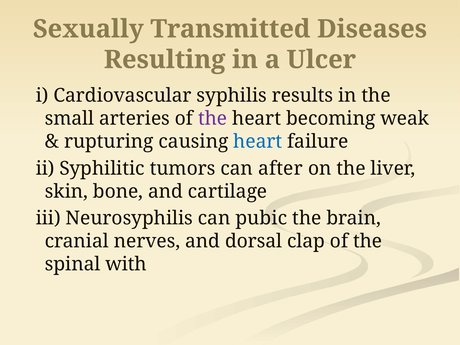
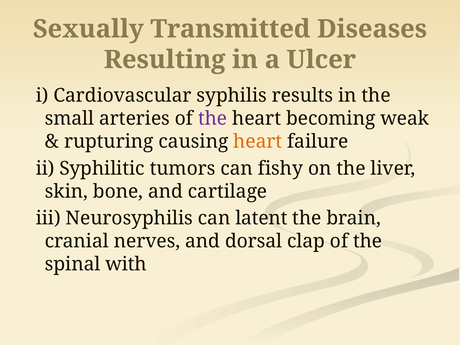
heart colour: blue -> orange (258, 142)
after: after -> fishy (280, 168)
pubic: pubic -> latent (261, 218)
